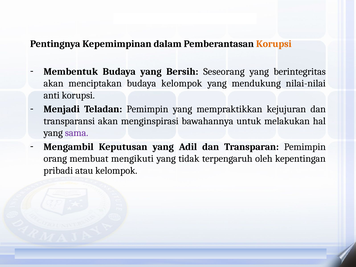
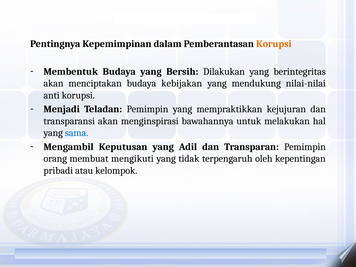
Seseorang: Seseorang -> Dilakukan (224, 72)
budaya kelompok: kelompok -> kebijakan (182, 83)
sama colour: purple -> blue (77, 133)
